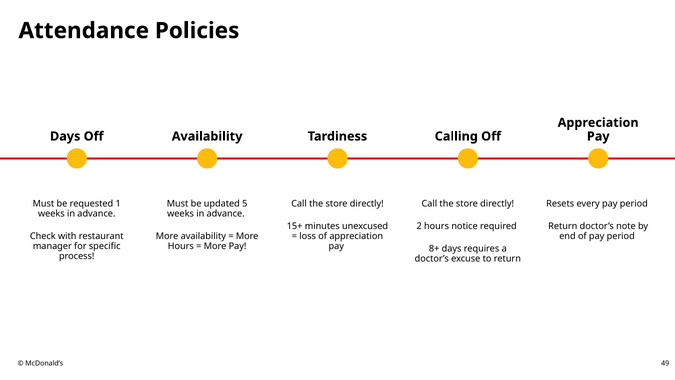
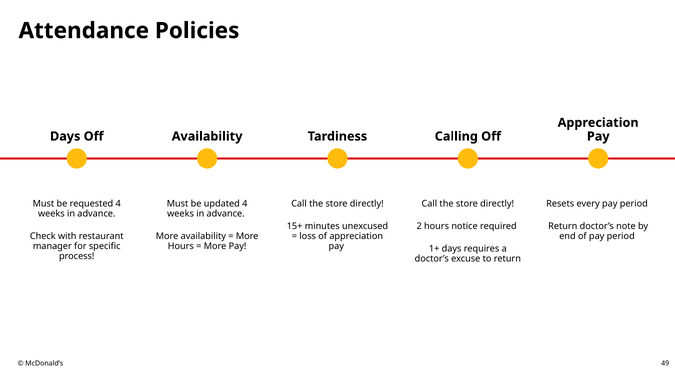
requested 1: 1 -> 4 (118, 204)
updated 5: 5 -> 4 (245, 204)
8+: 8+ -> 1+ (434, 249)
